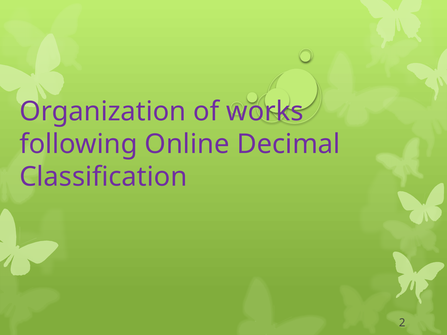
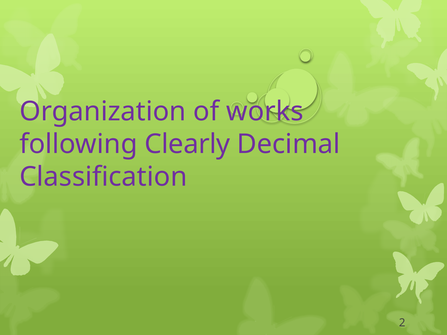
Online: Online -> Clearly (187, 144)
